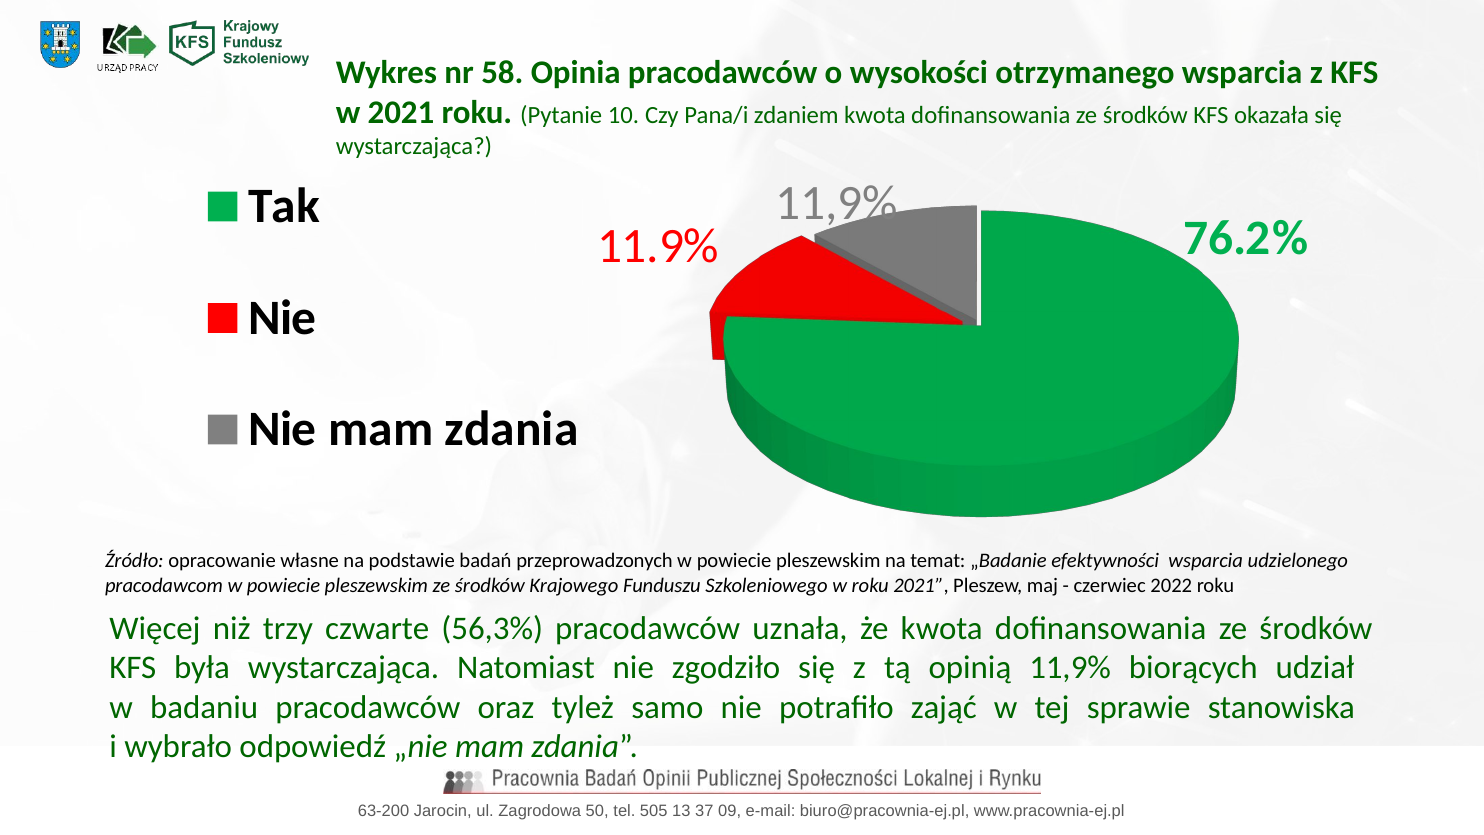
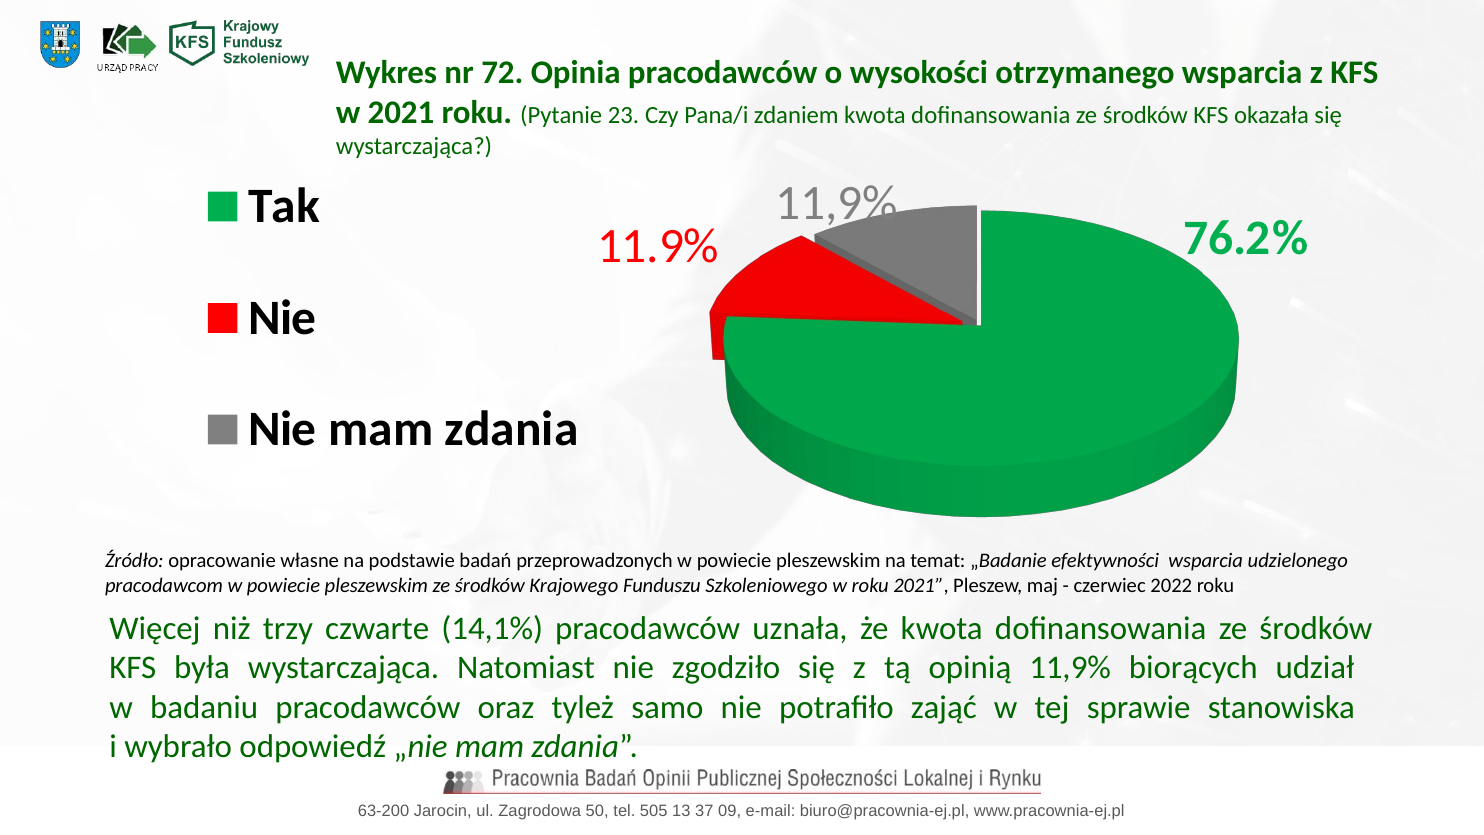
58: 58 -> 72 (502, 73)
10: 10 -> 23 (624, 115)
56,3%: 56,3% -> 14,1% (492, 628)
